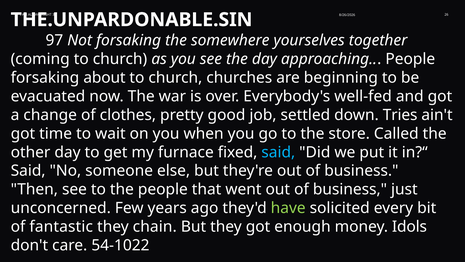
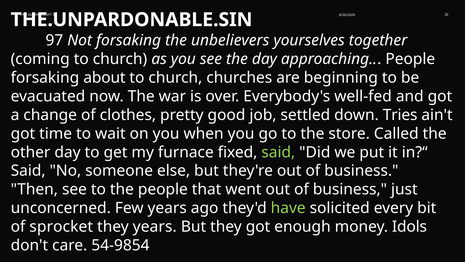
somewhere: somewhere -> unbelievers (230, 40)
said colour: light blue -> light green (278, 152)
fantastic: fantastic -> sprocket (61, 226)
they chain: chain -> years (155, 226)
54-1022: 54-1022 -> 54-9854 (120, 245)
